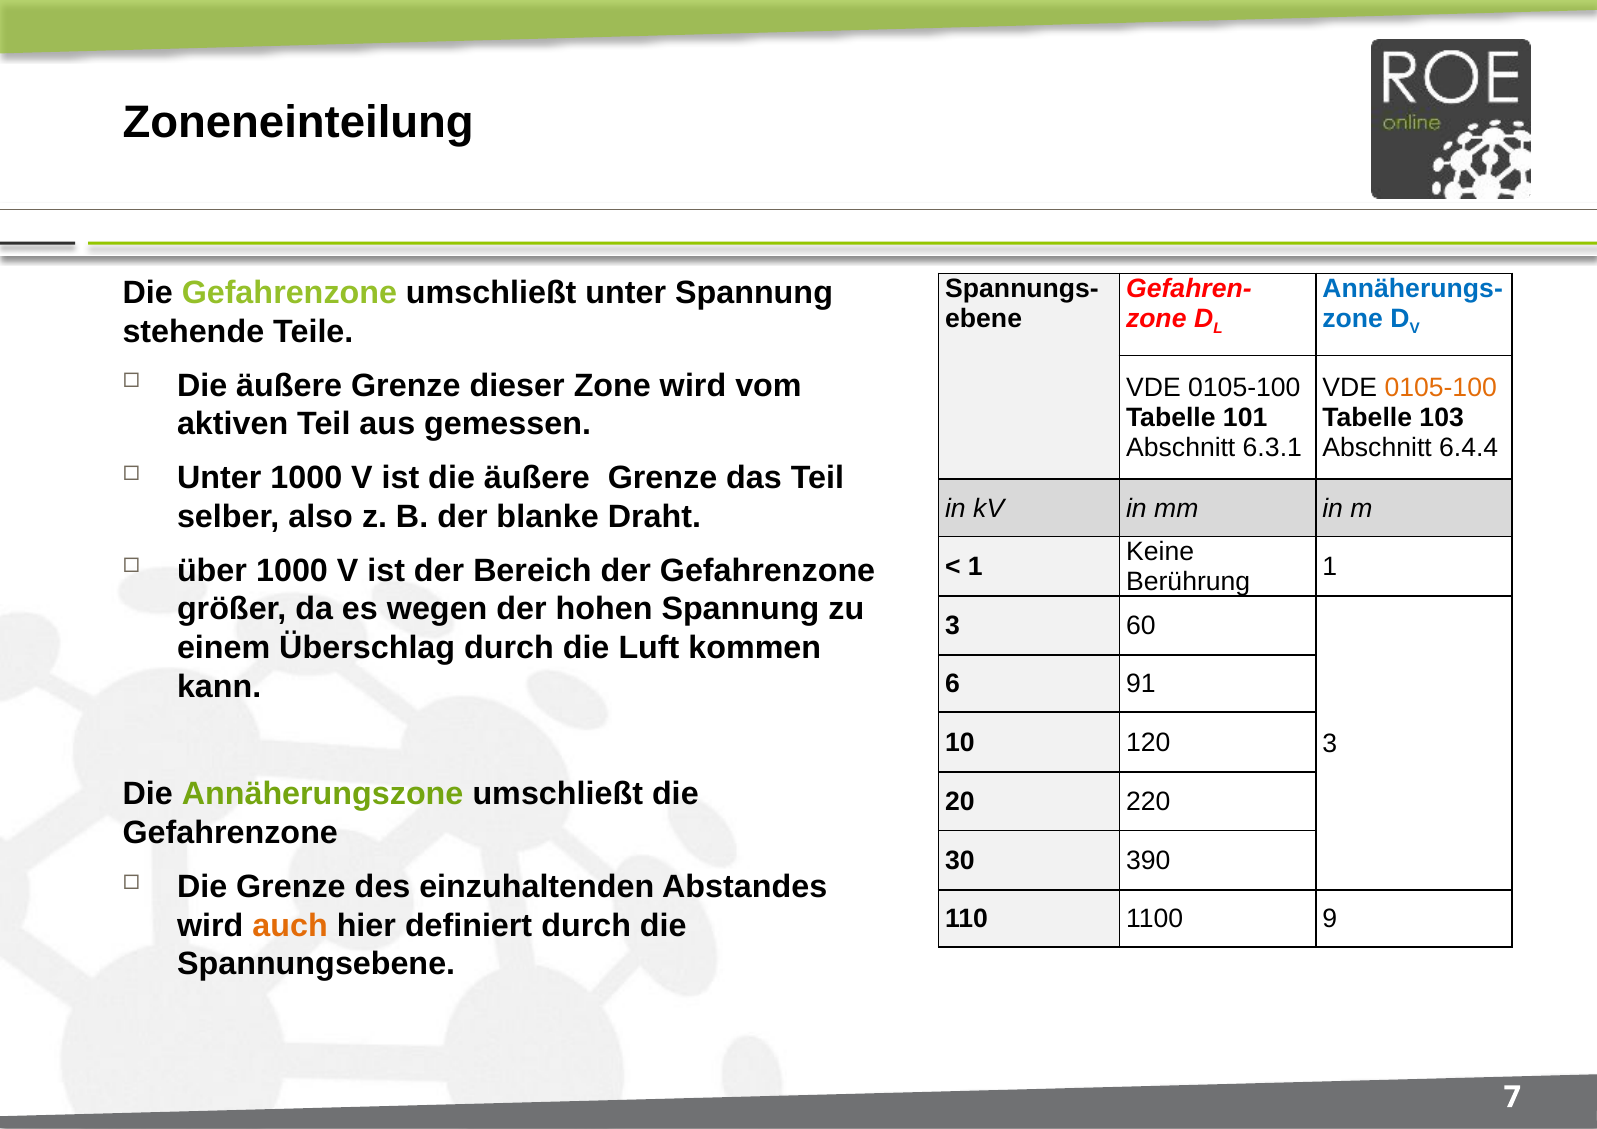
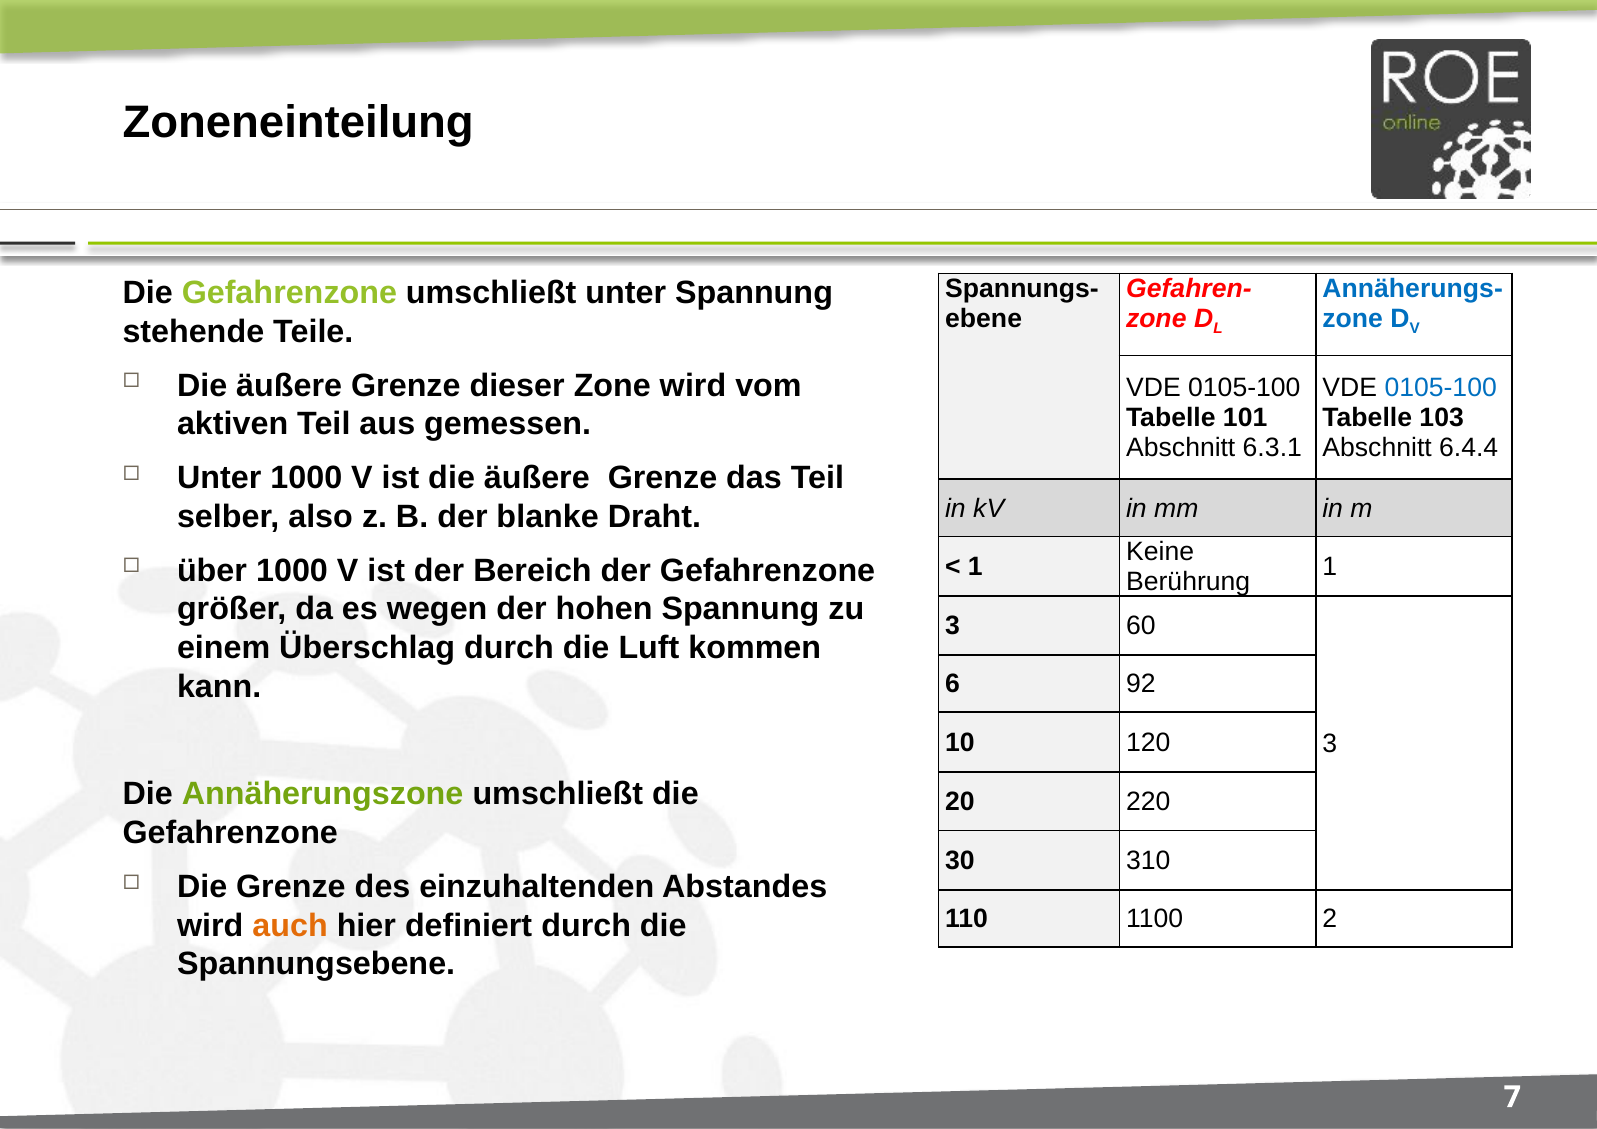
0105-100 colour: orange -> blue (1441, 388)
91: 91 -> 92 (1141, 684)
390: 390 -> 310 (1148, 861)
9: 9 -> 2 (1330, 919)
